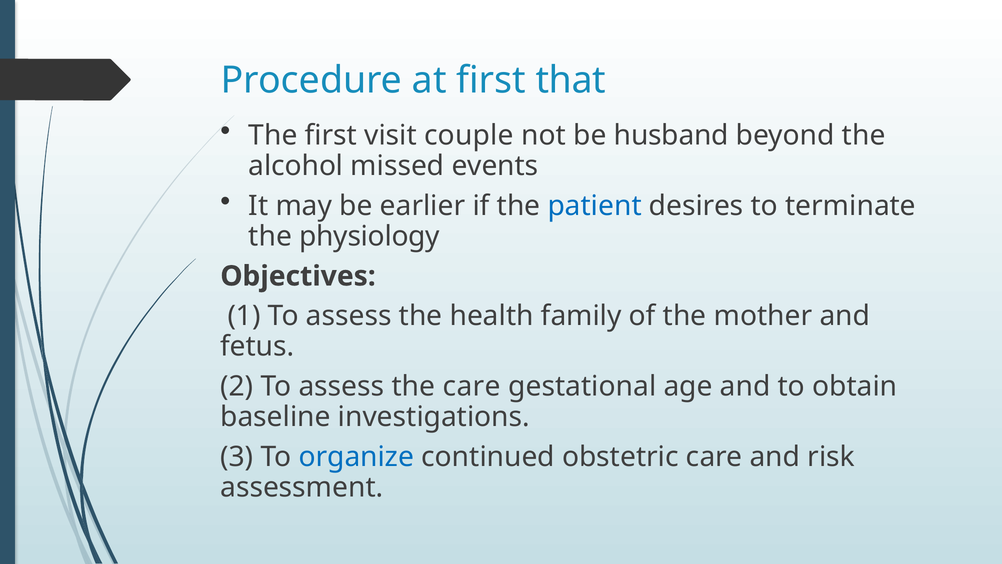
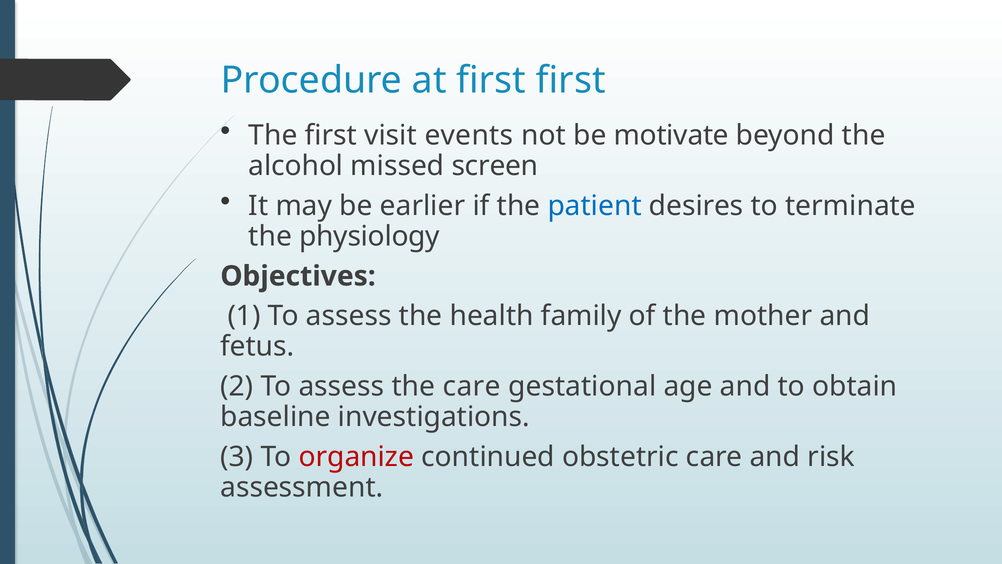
first that: that -> first (571, 80)
couple: couple -> events (469, 135)
husband: husband -> motivate (671, 135)
events: events -> screen (495, 166)
organize colour: blue -> red (356, 457)
